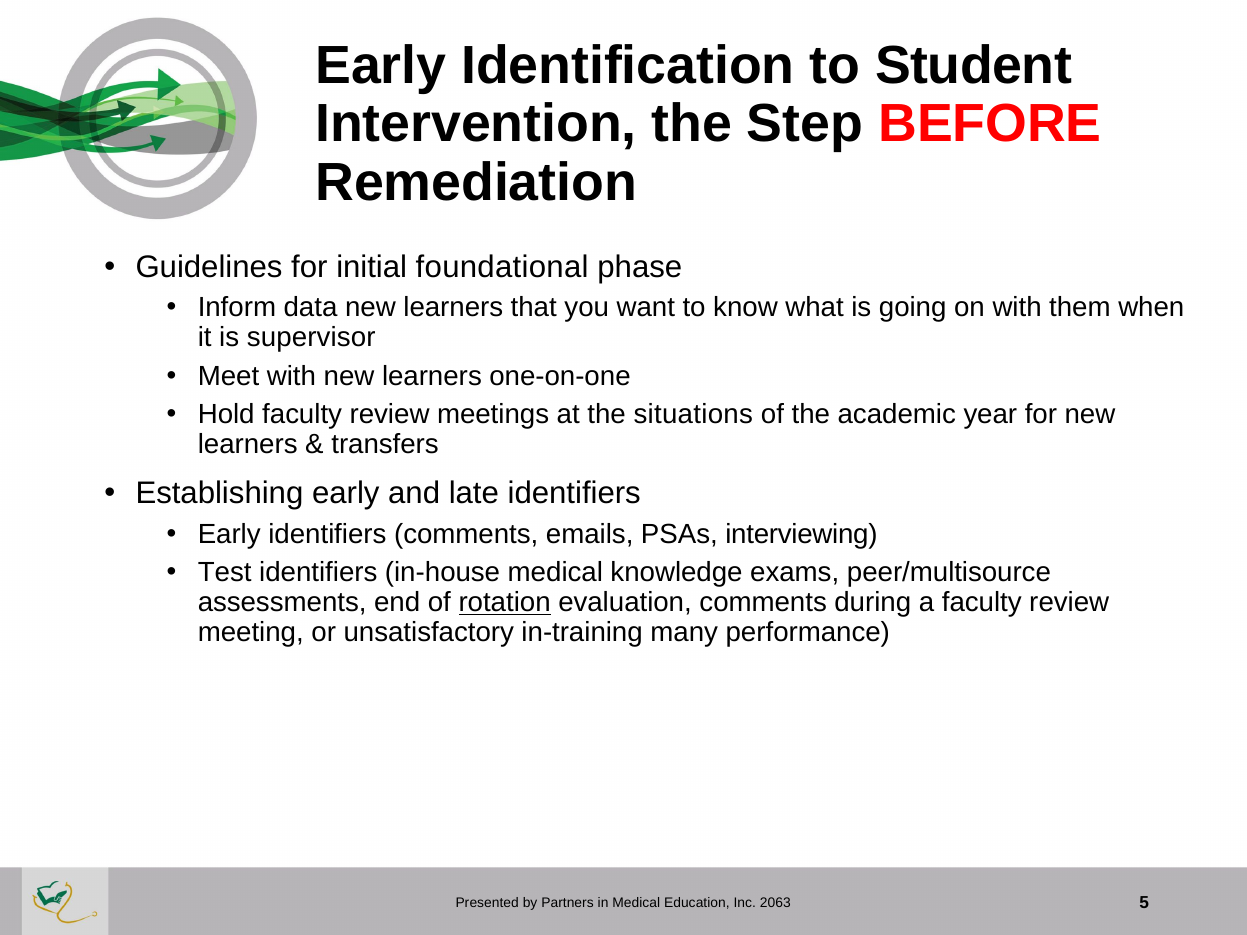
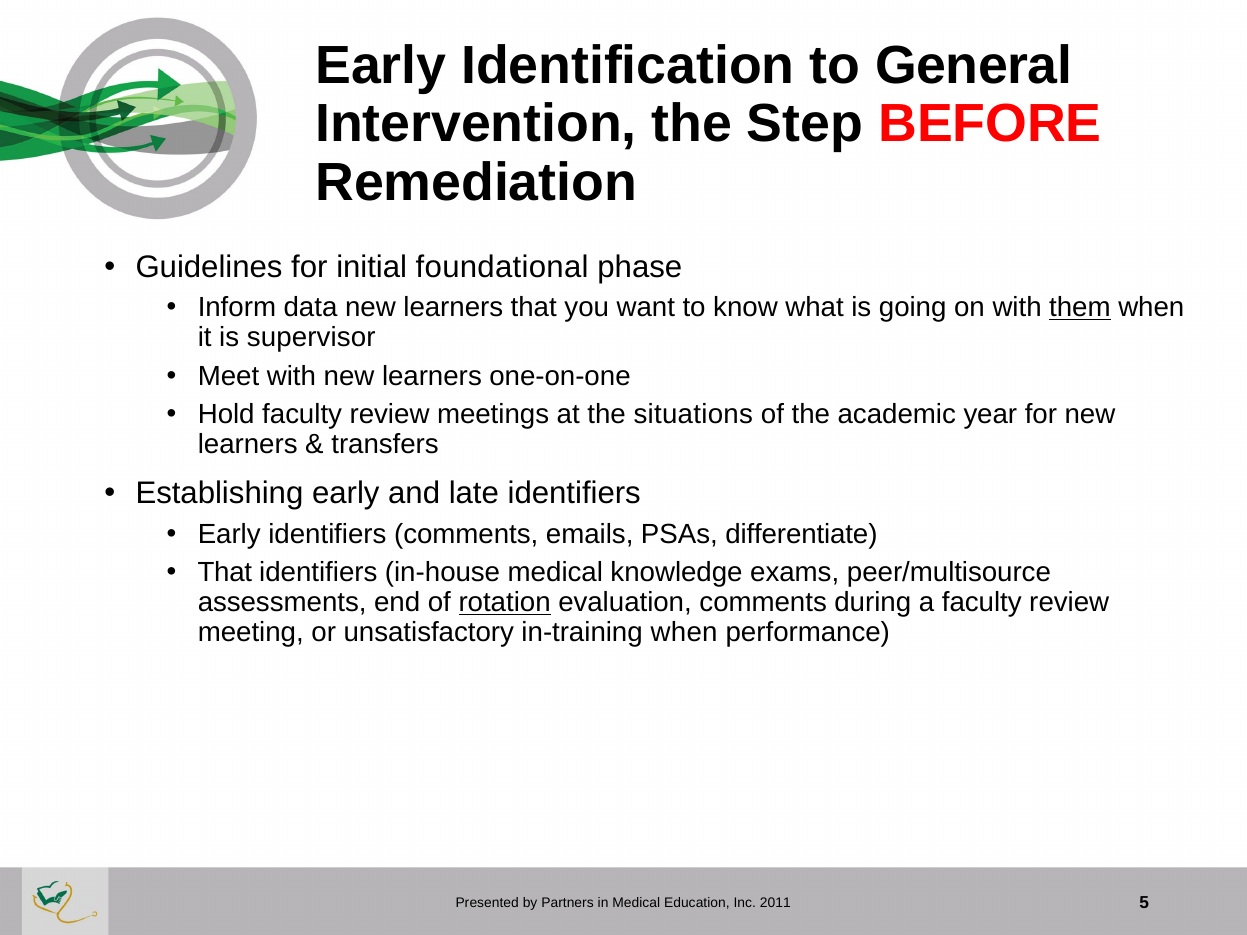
Student: Student -> General (974, 66)
them underline: none -> present (1080, 308)
interviewing: interviewing -> differentiate (801, 534)
Test: Test -> That (225, 573)
in-training many: many -> when (684, 633)
2063: 2063 -> 2011 (775, 903)
